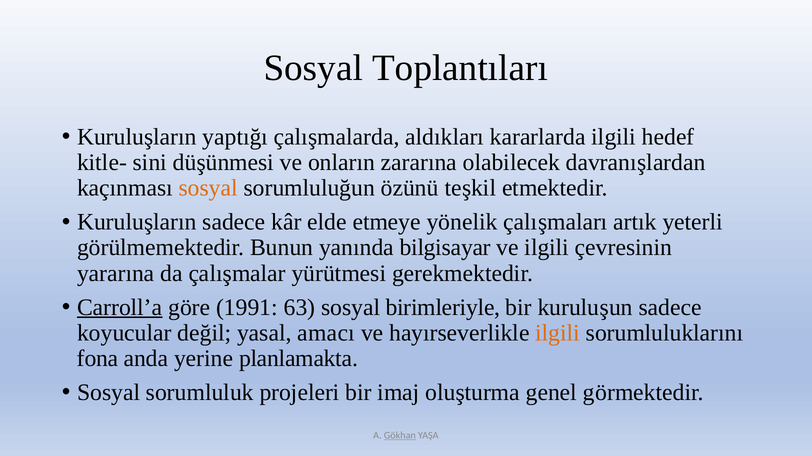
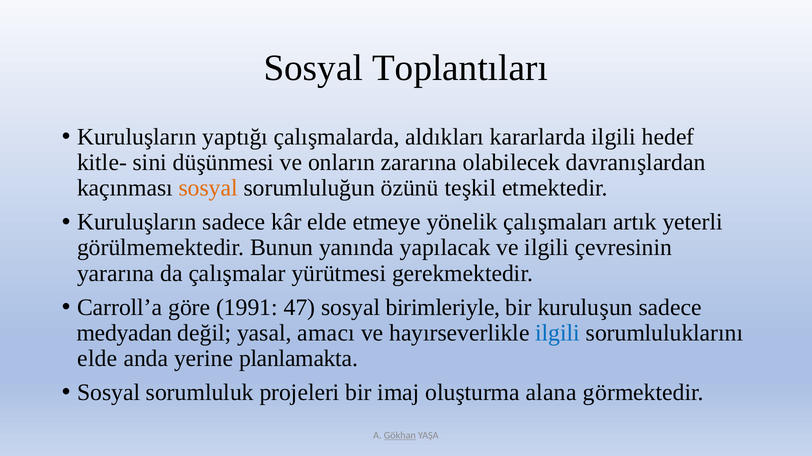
bilgisayar: bilgisayar -> yapılacak (445, 248)
Carroll’a underline: present -> none (120, 308)
63: 63 -> 47 (299, 308)
koyucular: koyucular -> medyadan (124, 333)
ilgili colour: orange -> blue (558, 333)
fona: fona -> elde (97, 359)
genel: genel -> alana (551, 393)
